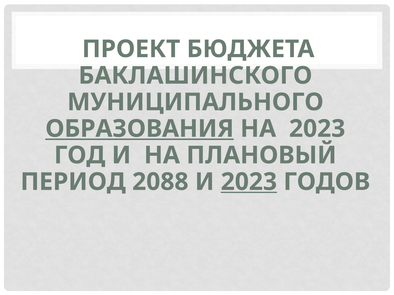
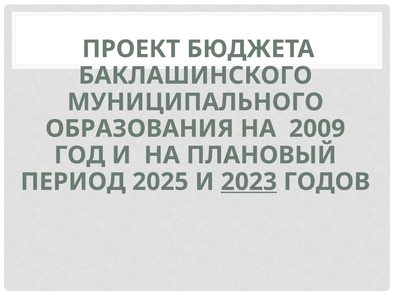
ОБРАЗОВАНИЯ underline: present -> none (140, 129)
НА 2023: 2023 -> 2009 (317, 129)
2088: 2088 -> 2025 (160, 182)
